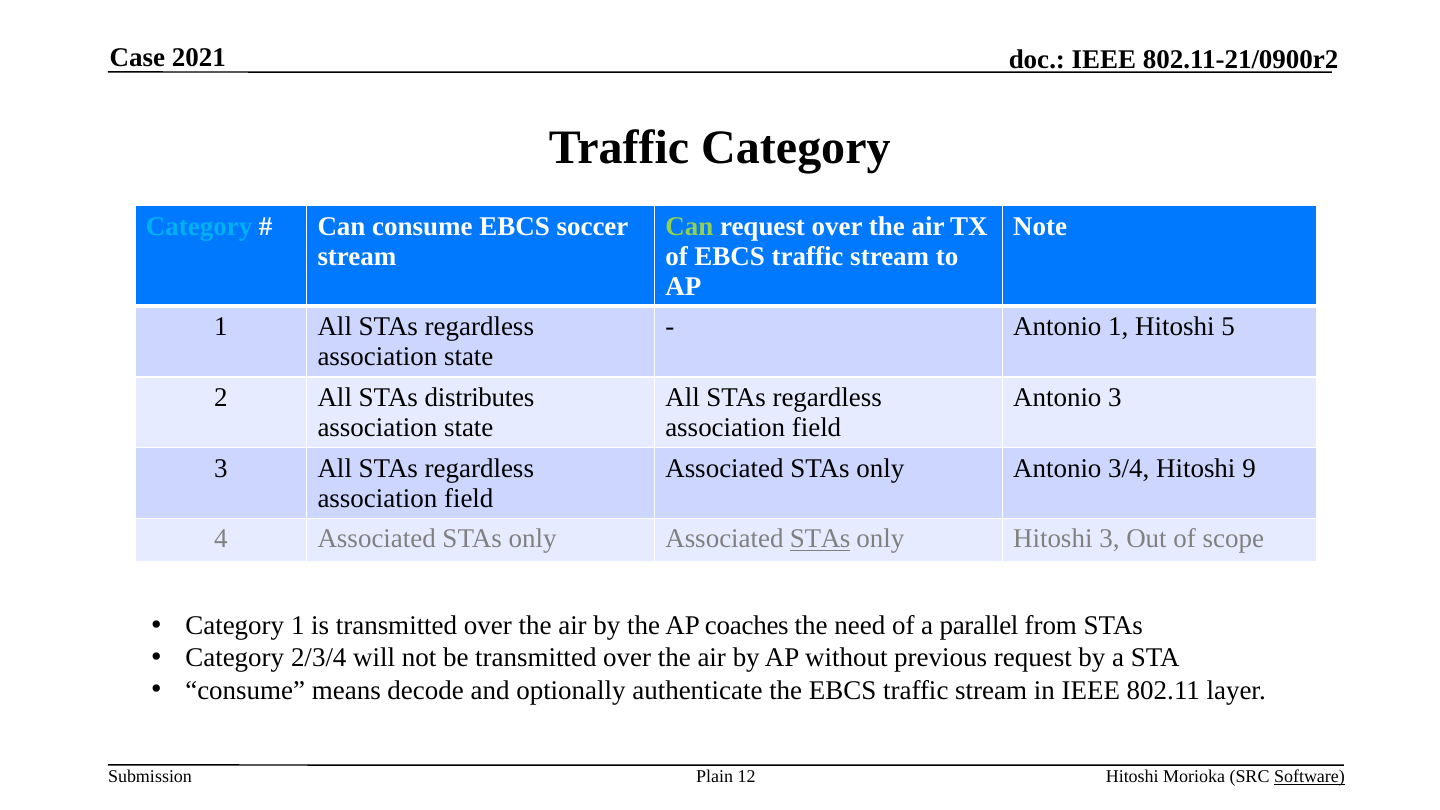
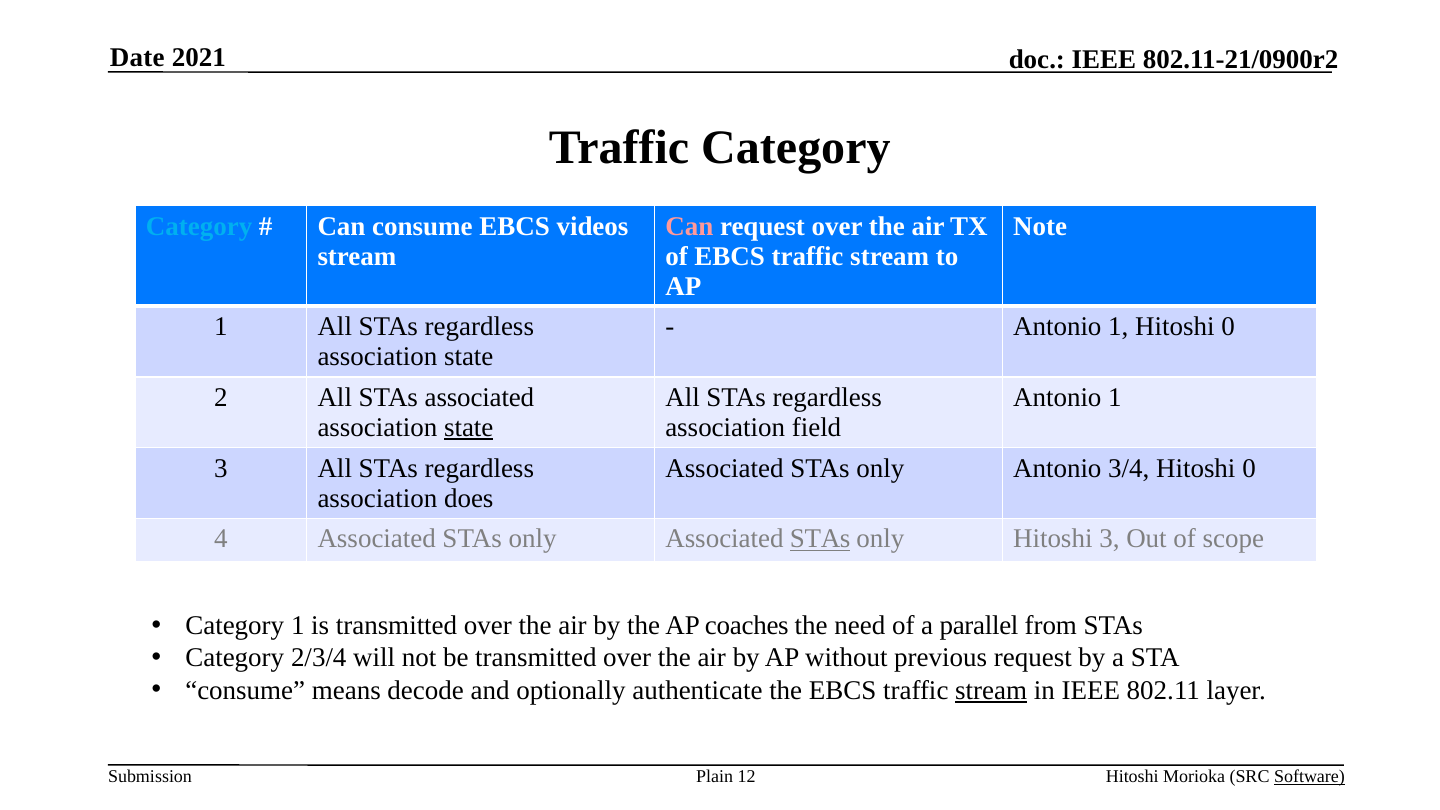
Case: Case -> Date (137, 57)
soccer: soccer -> videos (592, 226)
Can colour: light green -> pink (689, 226)
1 Hitoshi 5: 5 -> 0 (1228, 327)
STAs distributes: distributes -> associated (479, 398)
3: 3 -> 1 (1115, 398)
state underline: none -> present (469, 427)
3/4 Hitoshi 9: 9 -> 0 (1249, 468)
field: field -> does (469, 498)
stream underline: none -> present (991, 690)
